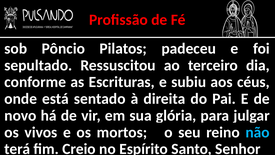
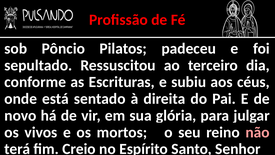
não colour: light blue -> pink (258, 132)
